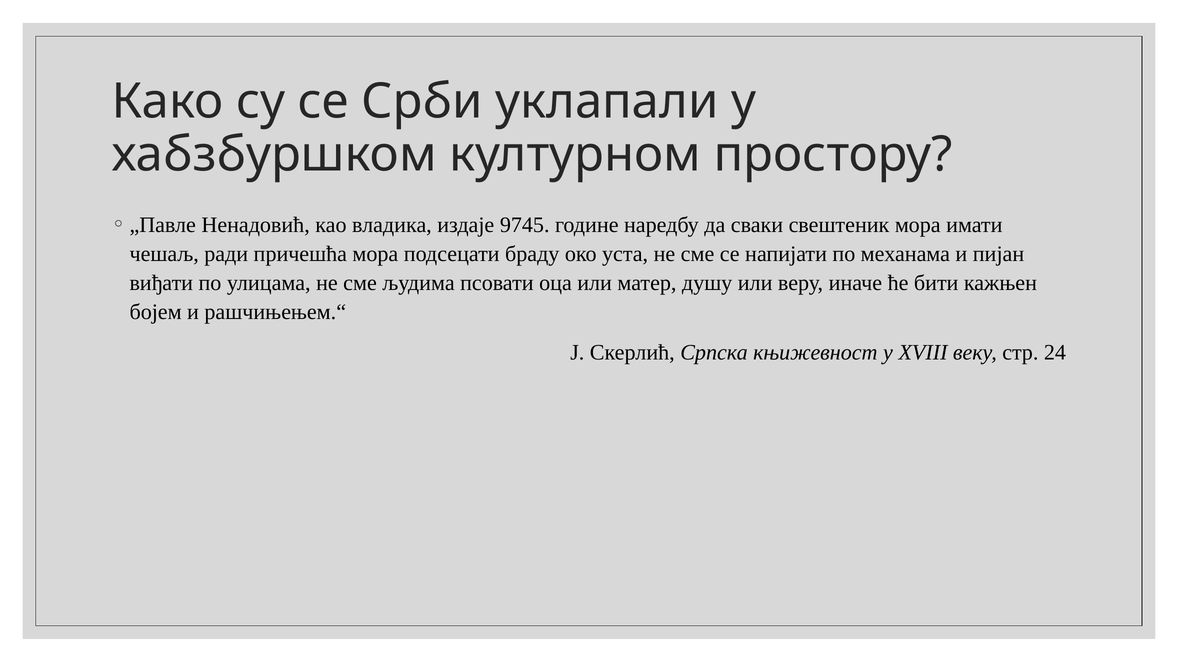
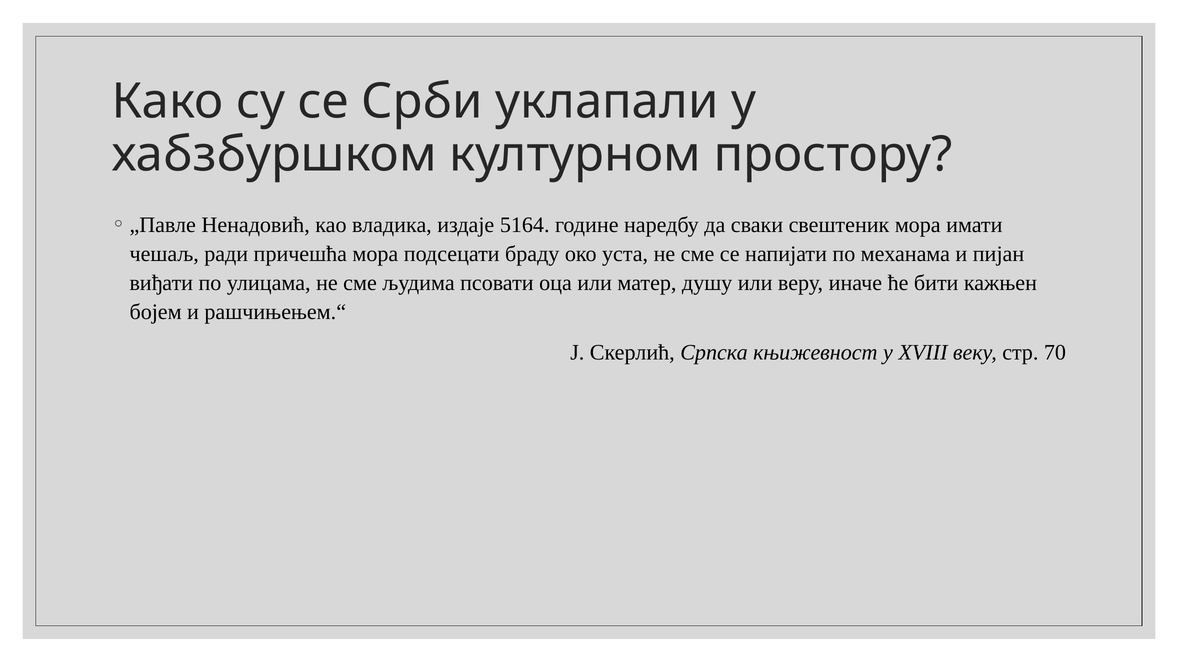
9745: 9745 -> 5164 (525, 225)
24: 24 -> 70 (1055, 353)
